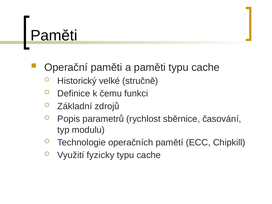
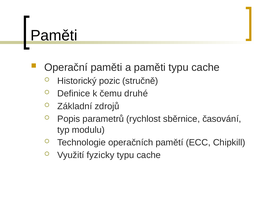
velké: velké -> pozic (110, 81)
funkci: funkci -> druhé (136, 94)
